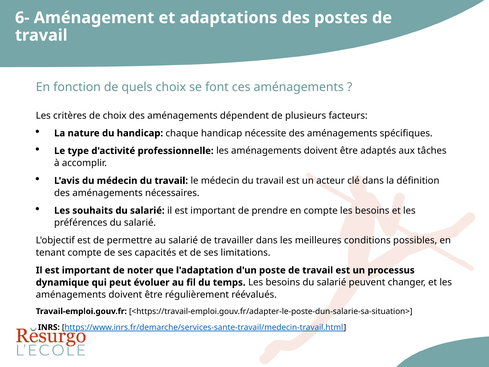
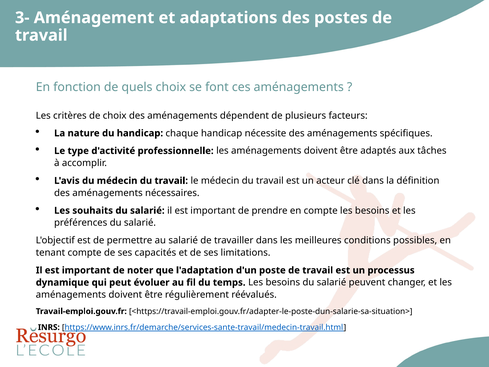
6-: 6- -> 3- (22, 18)
